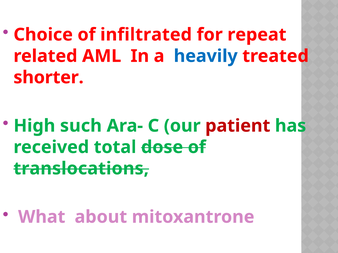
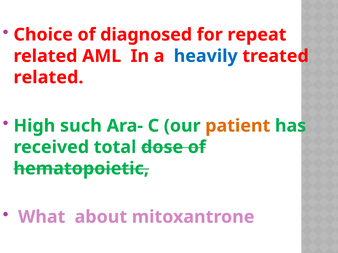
infiltrated: infiltrated -> diagnosed (146, 35)
shorter: shorter -> related (48, 78)
patient colour: red -> orange (238, 126)
translocations: translocations -> hematopoietic (81, 169)
